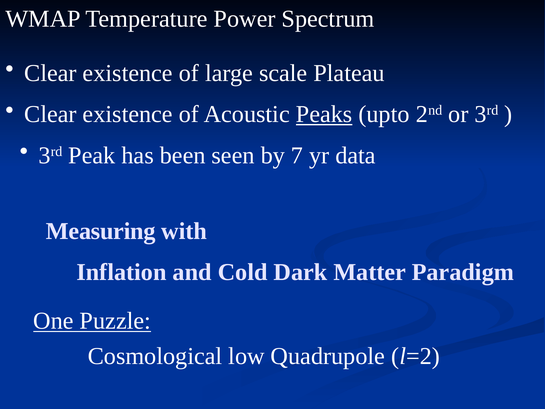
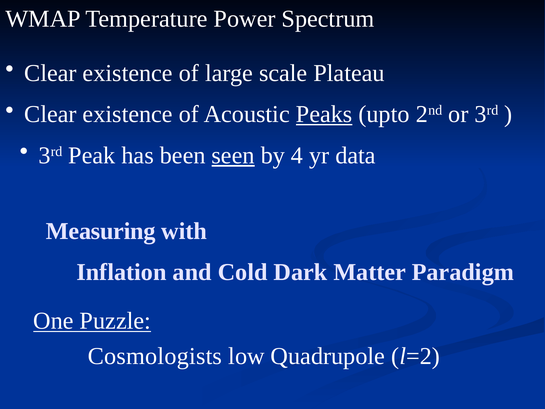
seen underline: none -> present (233, 155)
7: 7 -> 4 (297, 155)
Cosmological: Cosmological -> Cosmologists (155, 356)
